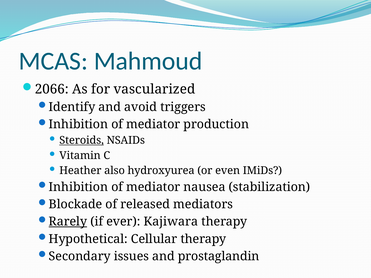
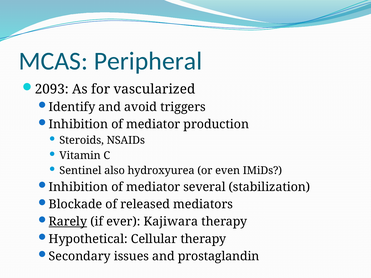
Mahmoud: Mahmoud -> Peripheral (148, 61)
2066: 2066 -> 2093 (52, 89)
Steroids underline: present -> none (82, 140)
Heather: Heather -> Sentinel (80, 171)
nausea: nausea -> several (205, 187)
